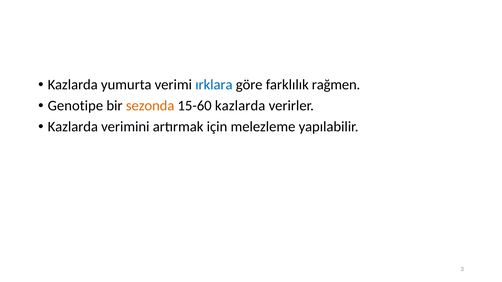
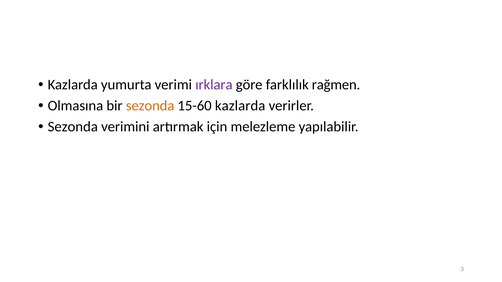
ırklara colour: blue -> purple (214, 85)
Genotipe: Genotipe -> Olmasına (75, 106)
Kazlarda: Kazlarda -> Sezonda (73, 127)
